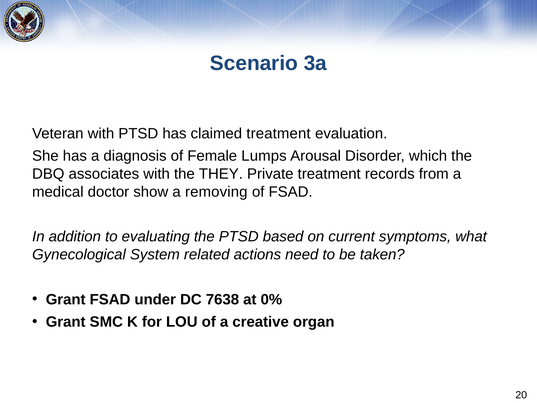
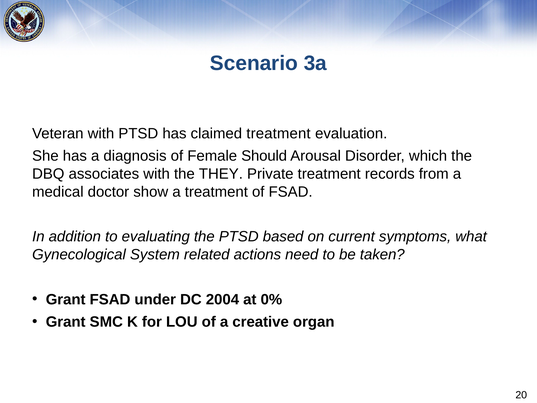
Lumps: Lumps -> Should (264, 156)
a removing: removing -> treatment (216, 192)
7638: 7638 -> 2004 (222, 299)
